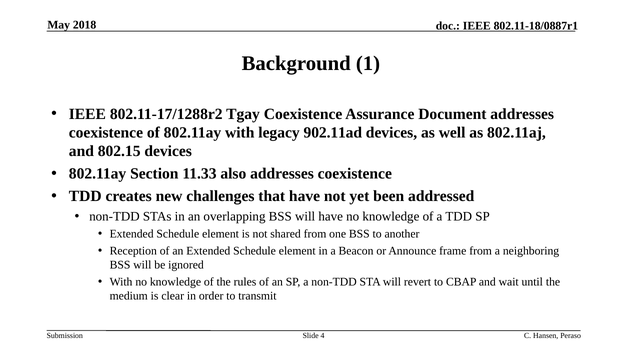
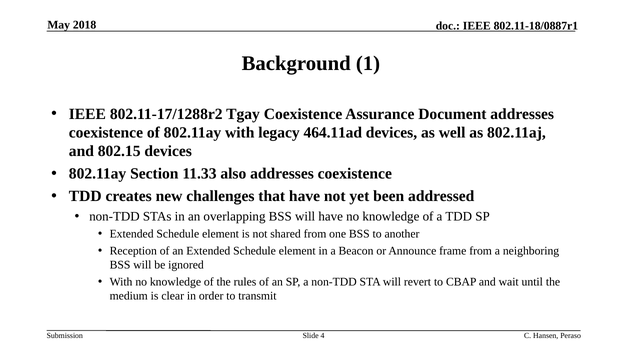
902.11ad: 902.11ad -> 464.11ad (333, 133)
